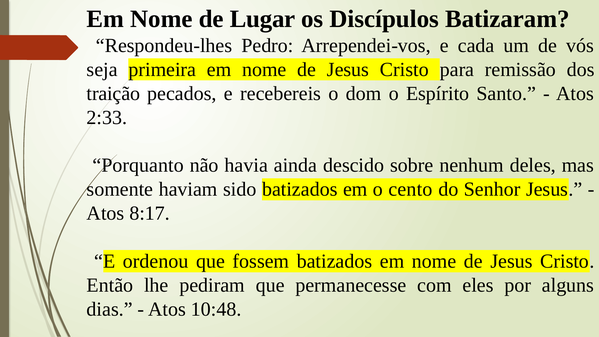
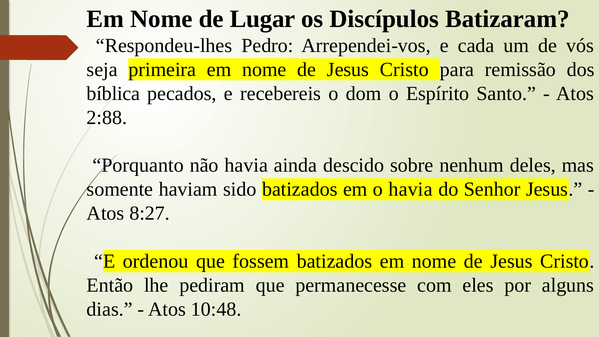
traição: traição -> bíblica (113, 93)
2:33: 2:33 -> 2:88 (107, 117)
o cento: cento -> havia (411, 189)
8:17: 8:17 -> 8:27 (150, 213)
